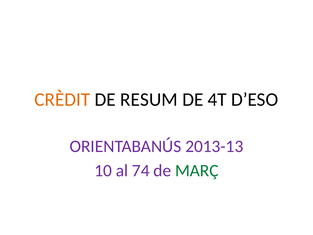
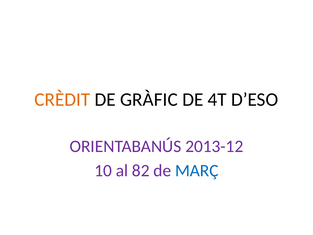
RESUM: RESUM -> GRÀFIC (149, 99)
2013-13: 2013-13 -> 2013-12 (214, 146)
74: 74 -> 82 (141, 171)
MARÇ colour: green -> blue (197, 171)
